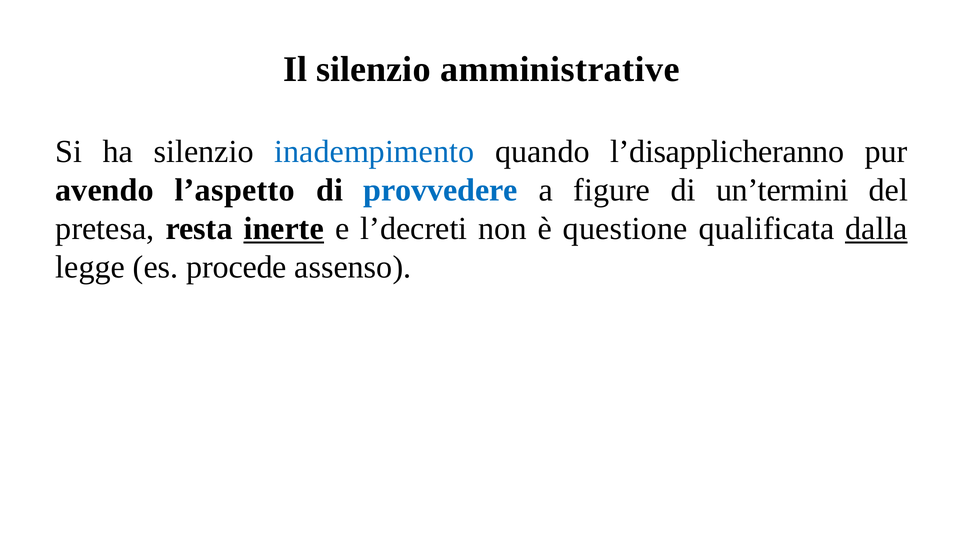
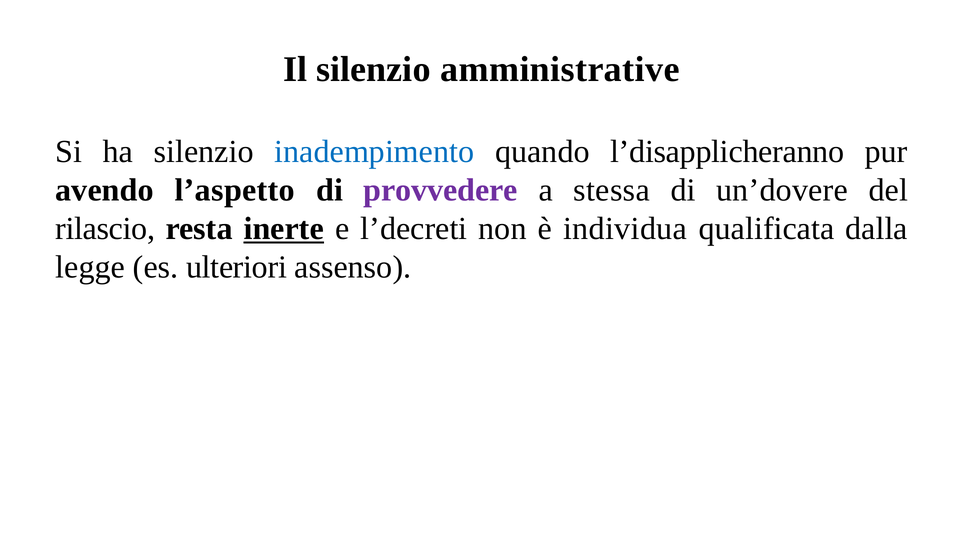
provvedere colour: blue -> purple (441, 190)
figure: figure -> stessa (612, 190)
un’termini: un’termini -> un’dovere (782, 190)
pretesa: pretesa -> rilascio (105, 229)
questione: questione -> individua (625, 229)
dalla underline: present -> none (876, 229)
procede: procede -> ulteriori (237, 267)
